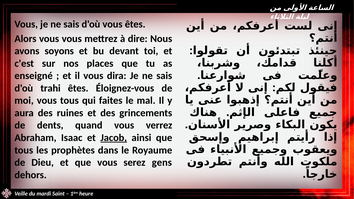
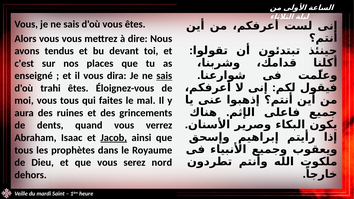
soyons: soyons -> tendus (59, 51)
sais underline: none -> present (164, 76)
gens: gens -> nord (162, 163)
